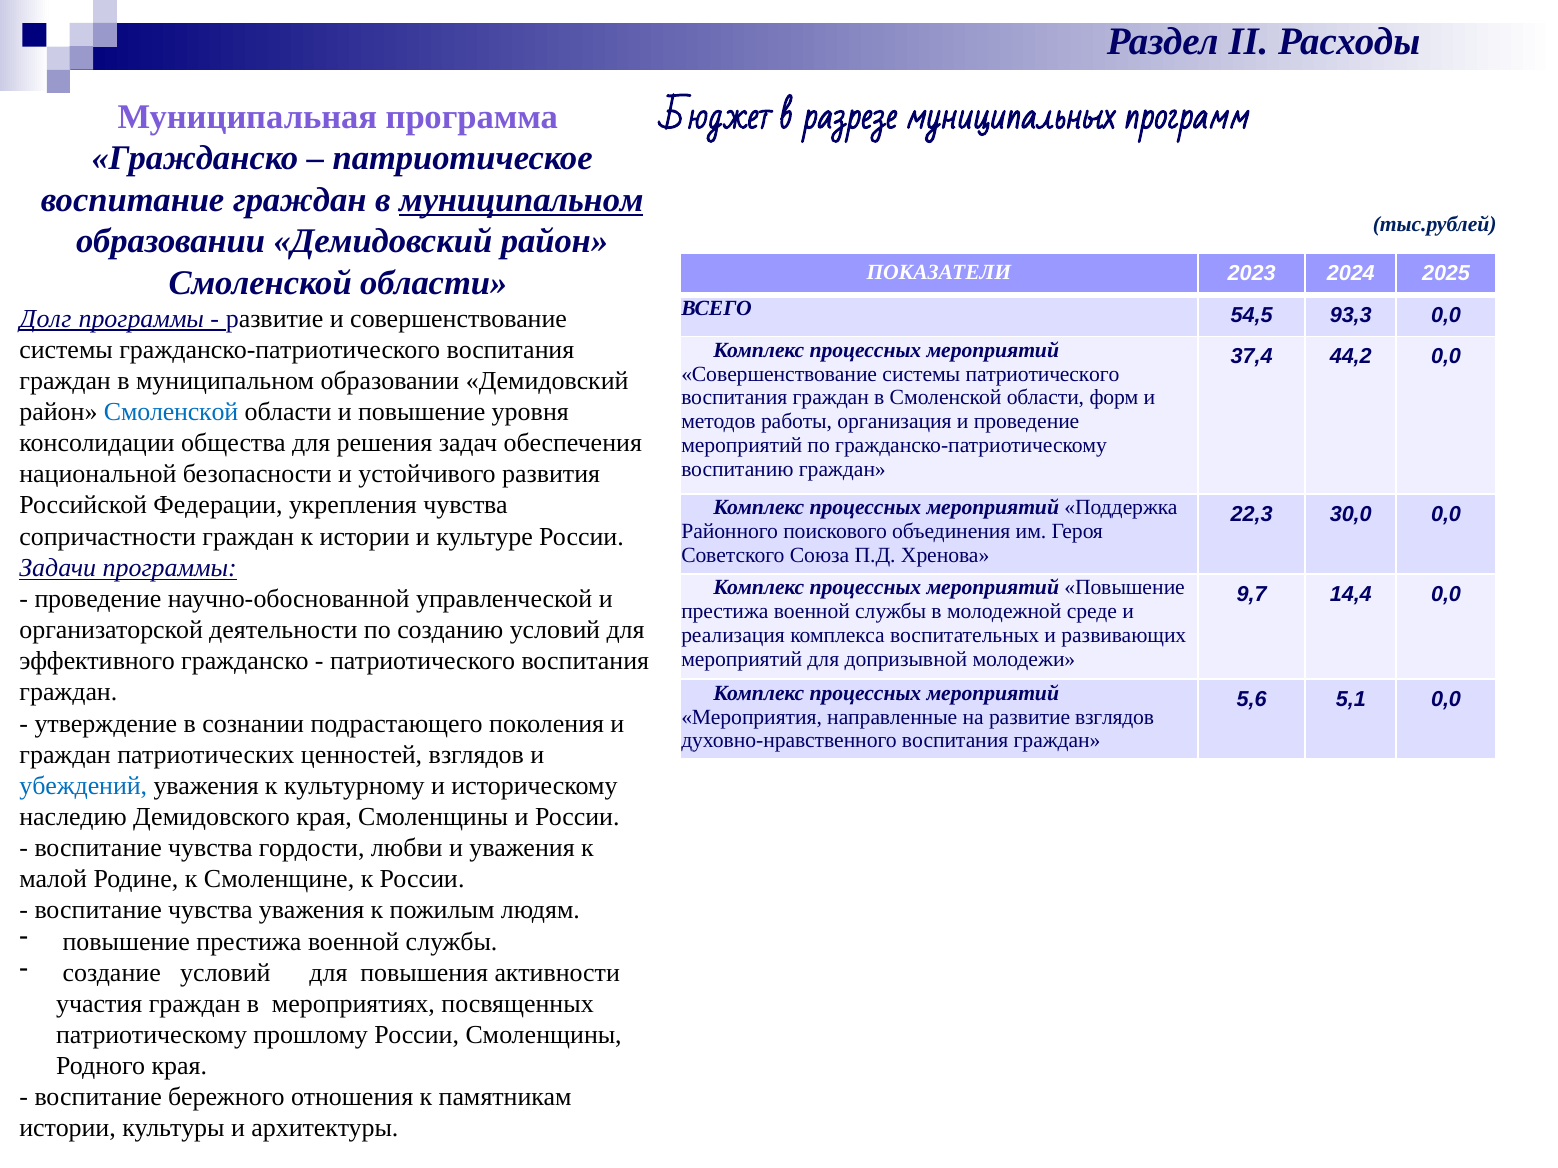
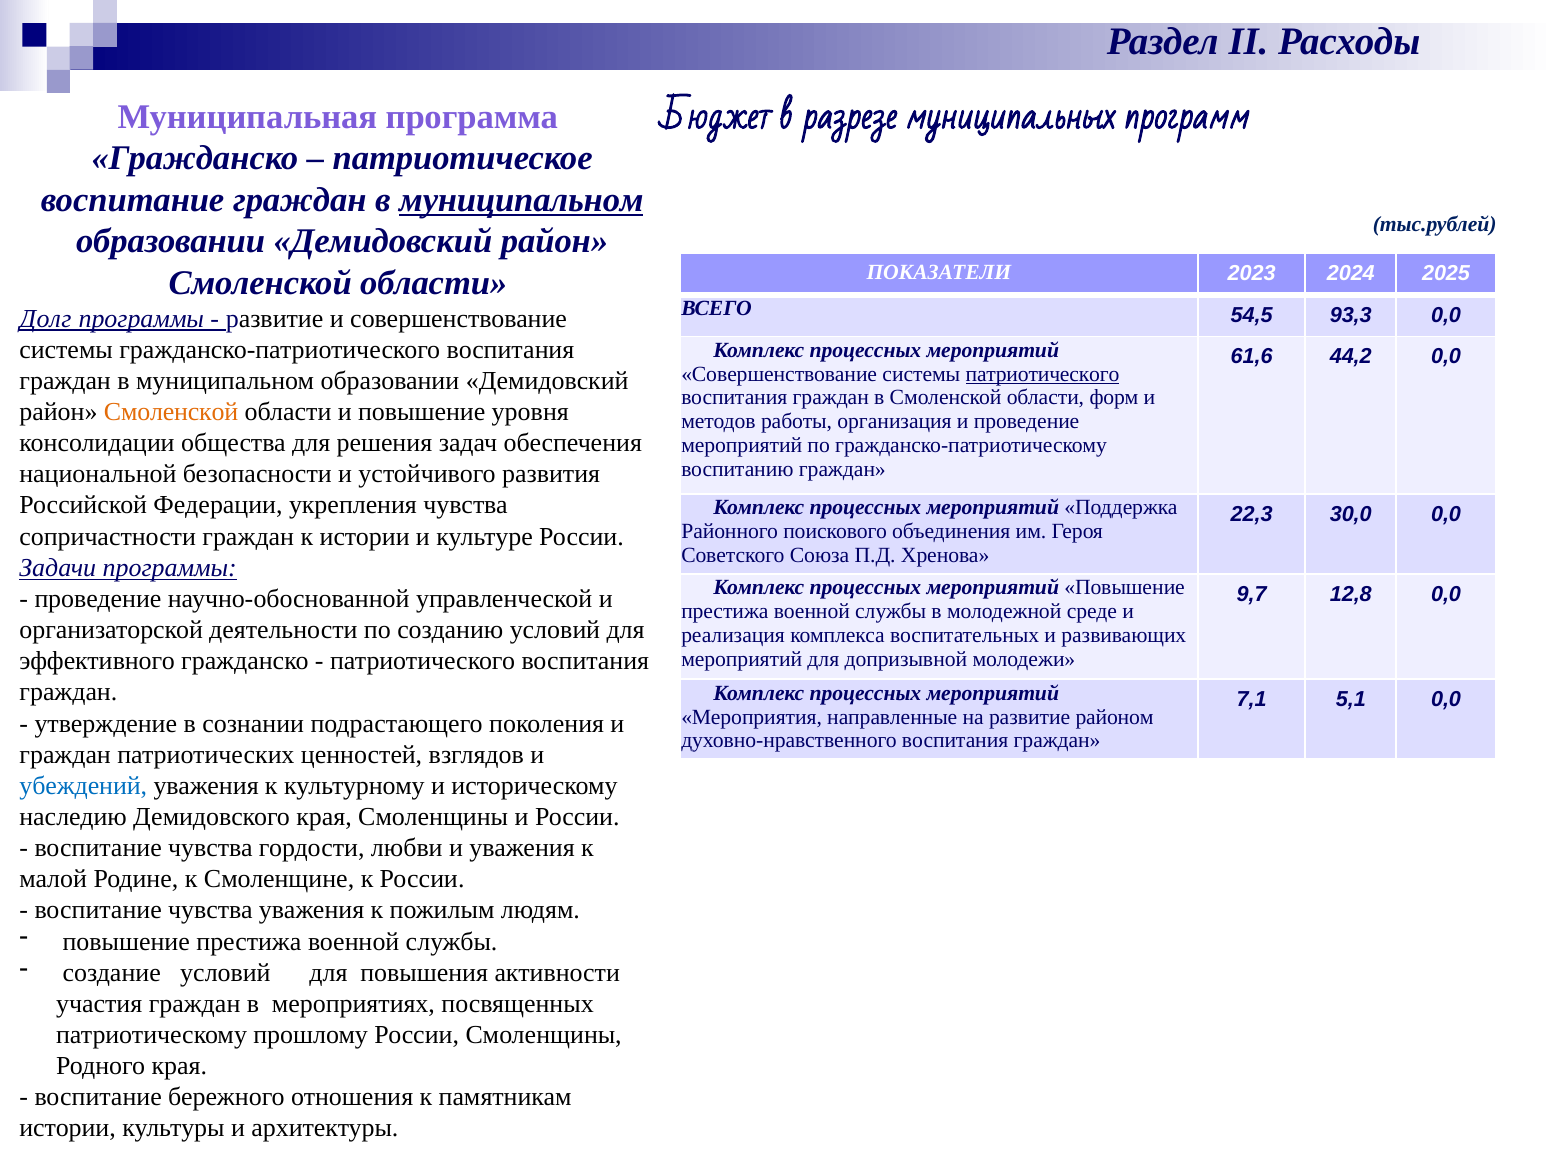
37,4: 37,4 -> 61,6 (1252, 357)
патриотического underline: none -> present (1042, 374)
Смоленской colour: blue -> orange (171, 412)
14,4: 14,4 -> 12,8 (1351, 594)
5,6: 5,6 -> 7,1 (1252, 700)
развитие взглядов: взглядов -> районом (1115, 717)
